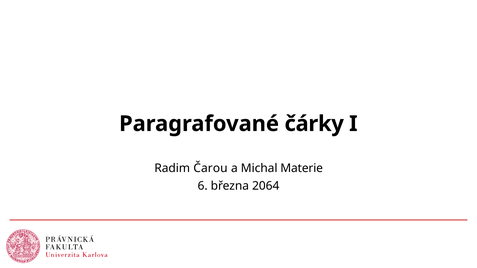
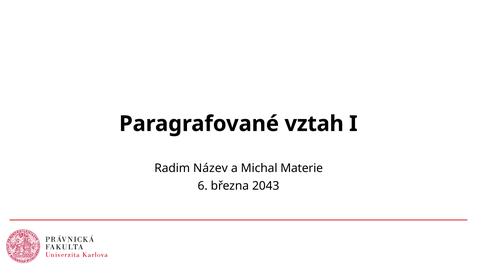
čárky: čárky -> vztah (314, 124)
Čarou: Čarou -> Název (210, 168)
2064: 2064 -> 2043 (266, 186)
